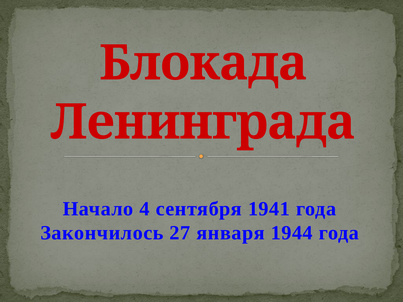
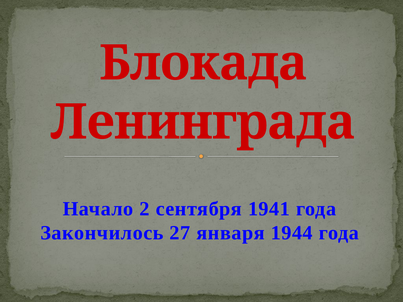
4: 4 -> 2 (145, 209)
